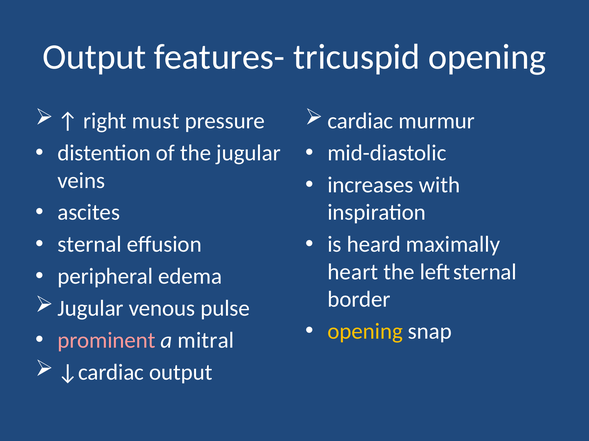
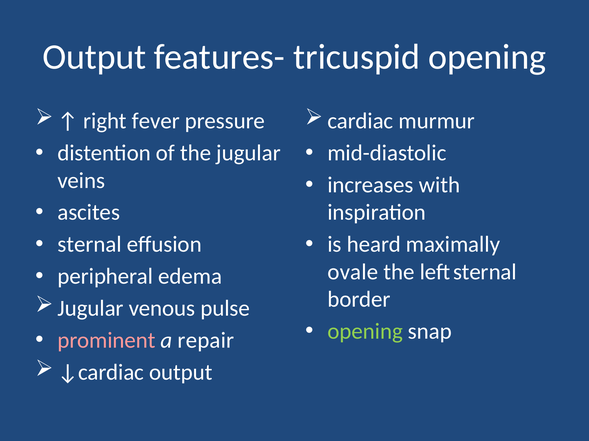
must: must -> fever (156, 121)
heart: heart -> ovale (353, 272)
opening colour: yellow -> light green (365, 332)
mitral: mitral -> repair (206, 341)
